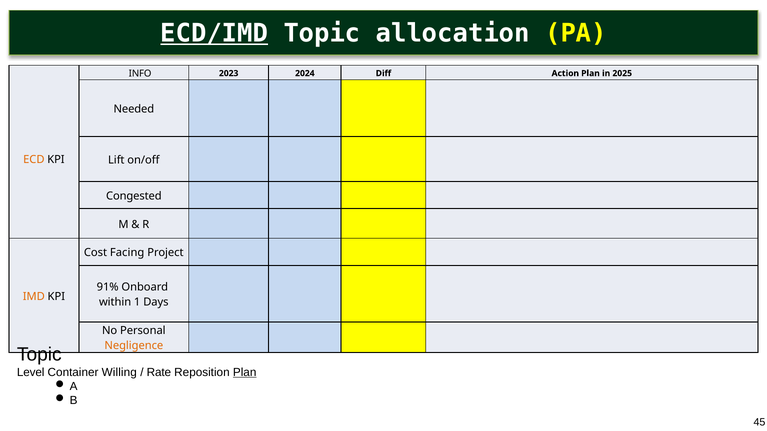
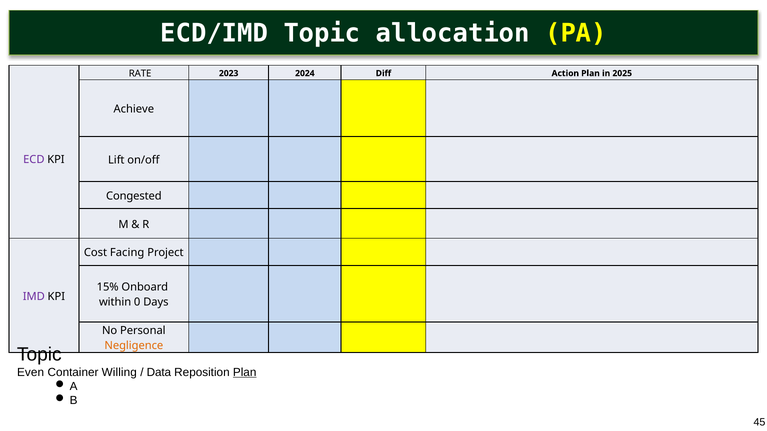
ECD/IMD underline: present -> none (214, 33)
INFO: INFO -> RATE (140, 74)
Needed: Needed -> Achieve (134, 109)
ECD colour: orange -> purple (34, 160)
91%: 91% -> 15% (108, 287)
IMD colour: orange -> purple (34, 297)
1: 1 -> 0 (137, 302)
Level: Level -> Even (31, 373)
Rate: Rate -> Data (159, 373)
